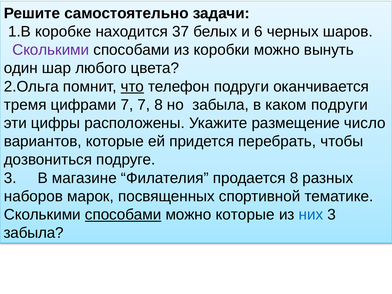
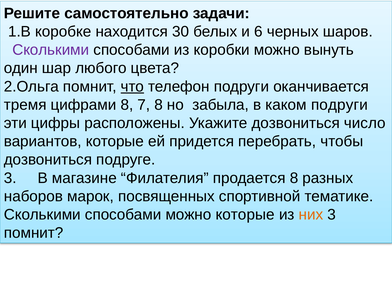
37: 37 -> 30 (181, 32)
цифрами 7: 7 -> 8 (127, 105)
Укажите размещение: размещение -> дозвониться (296, 123)
способами underline: present -> none (123, 215)
них colour: blue -> orange (311, 215)
забыла: забыла -> помнит (34, 233)
